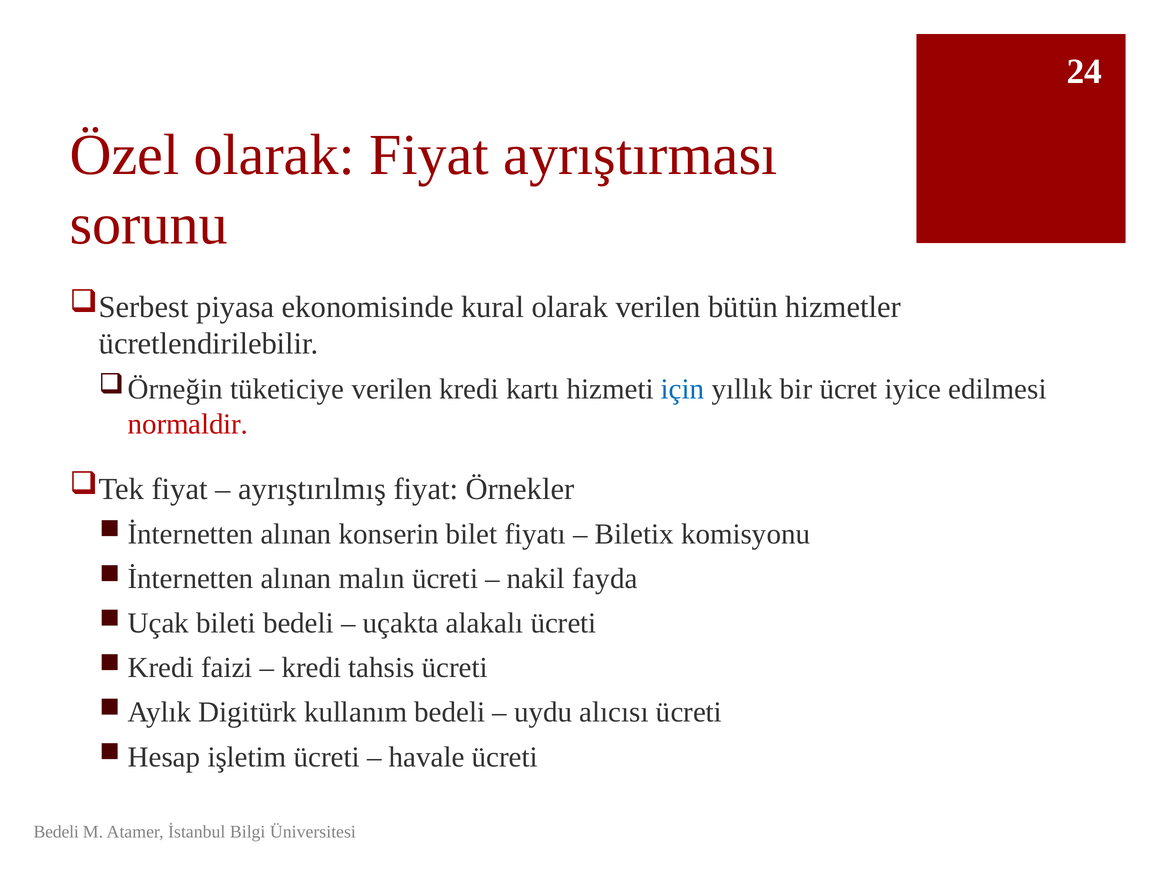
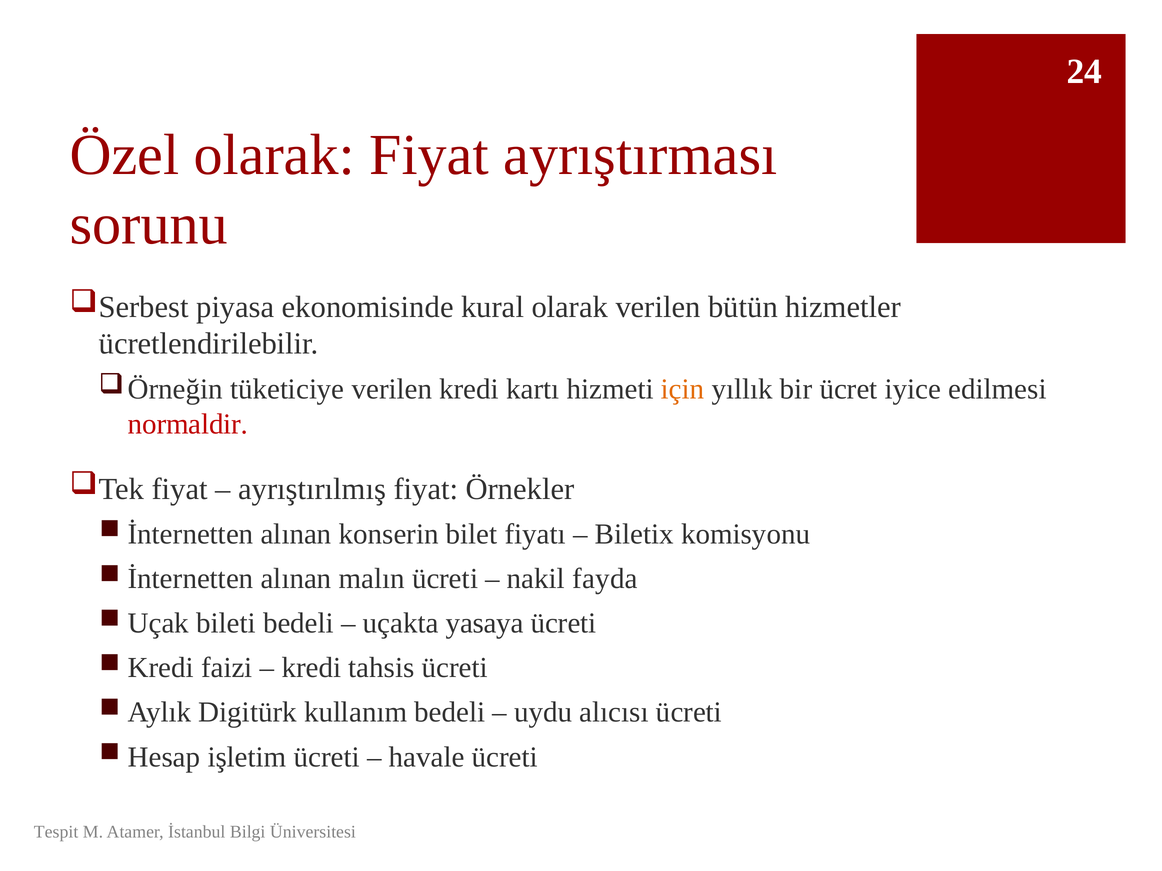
için colour: blue -> orange (683, 389)
alakalı: alakalı -> yasaya (485, 624)
Bedeli: Bedeli -> Tespit (56, 832)
